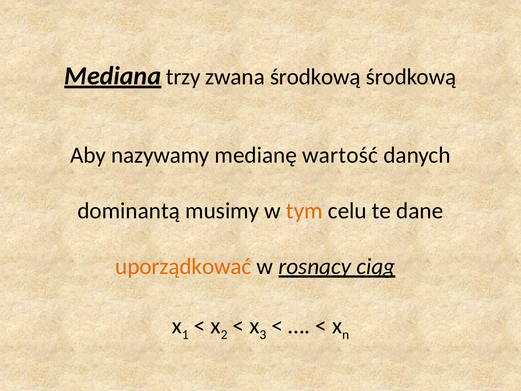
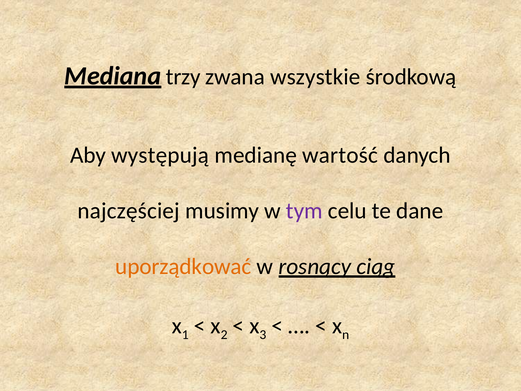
zwana środkową: środkową -> wszystkie (315, 77)
nazywamy: nazywamy -> występują (160, 155)
dominantą: dominantą -> najczęściej (129, 211)
tym colour: orange -> purple (304, 211)
